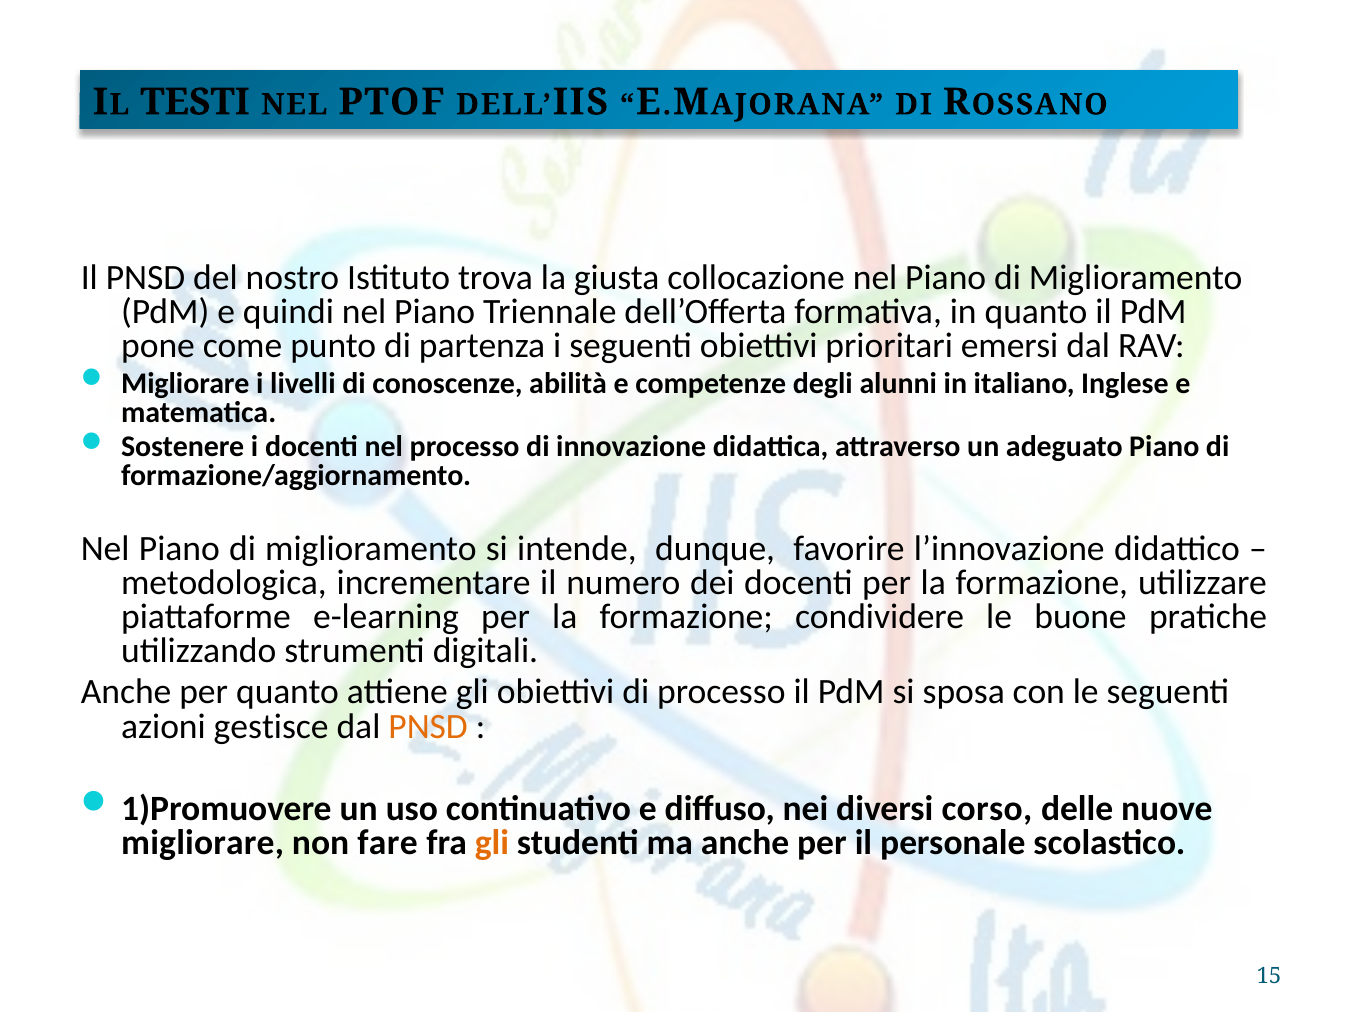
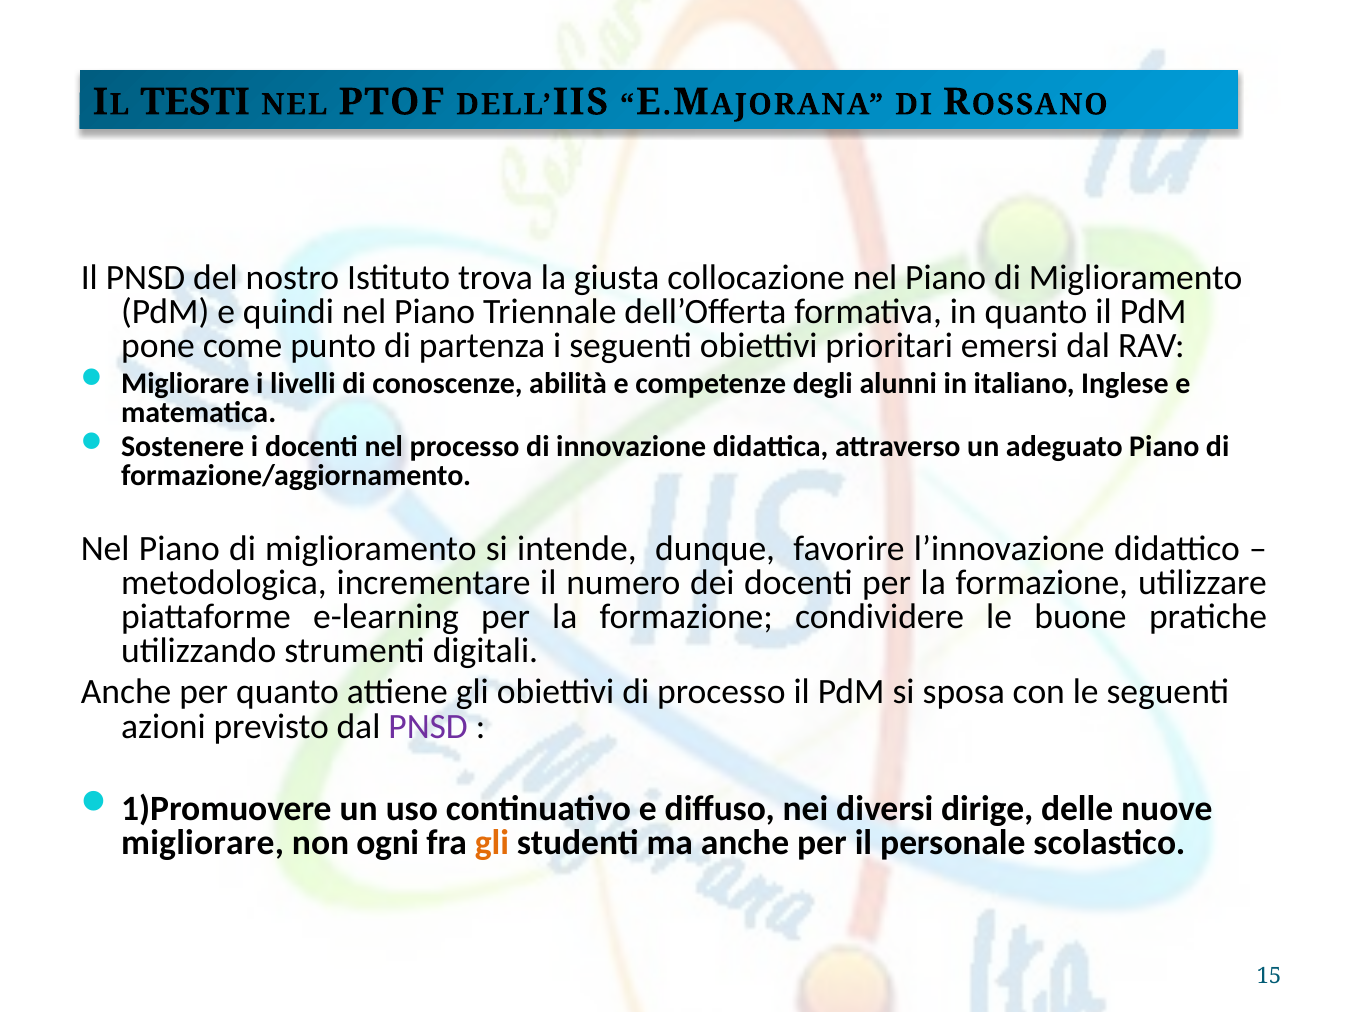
gestisce: gestisce -> previsto (271, 726)
PNSD colour: orange -> purple (428, 726)
corso: corso -> dirige (987, 809)
fare: fare -> ogni (388, 843)
